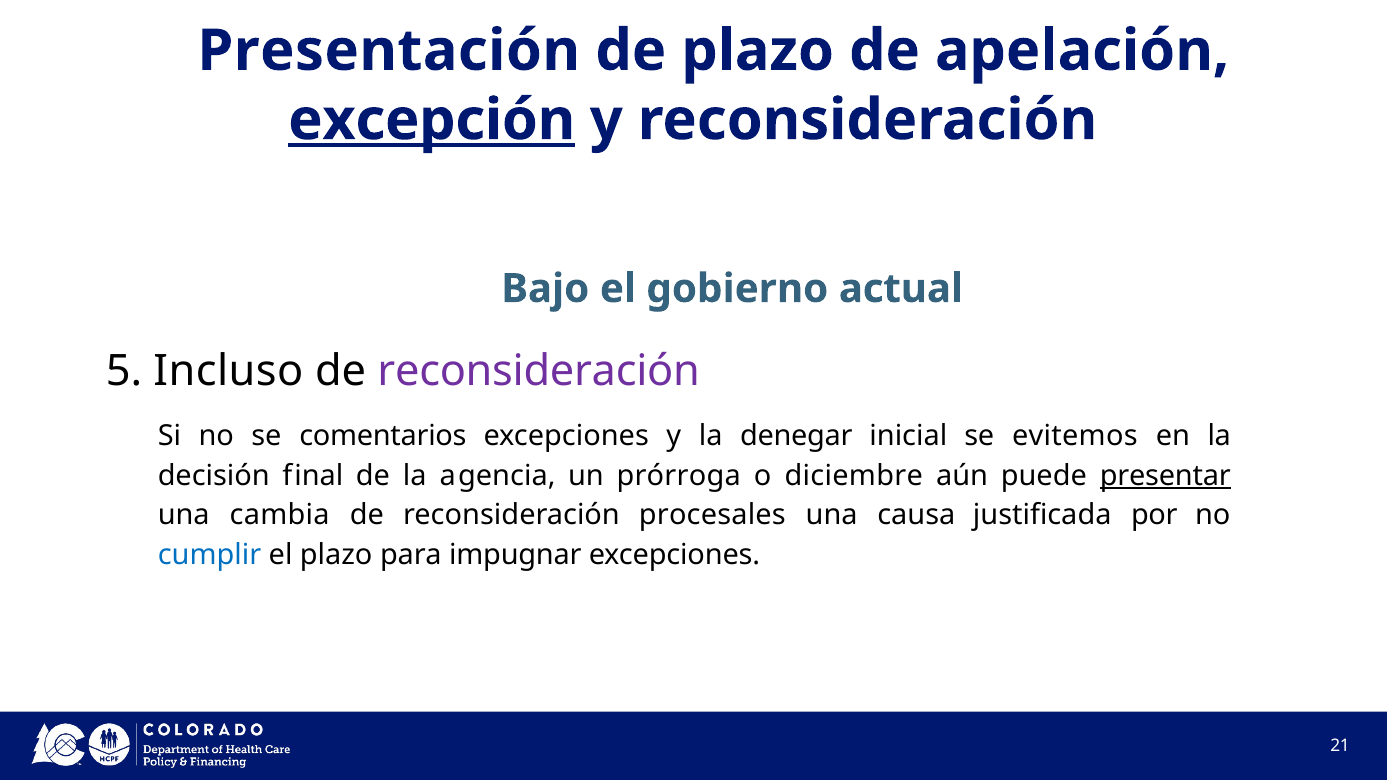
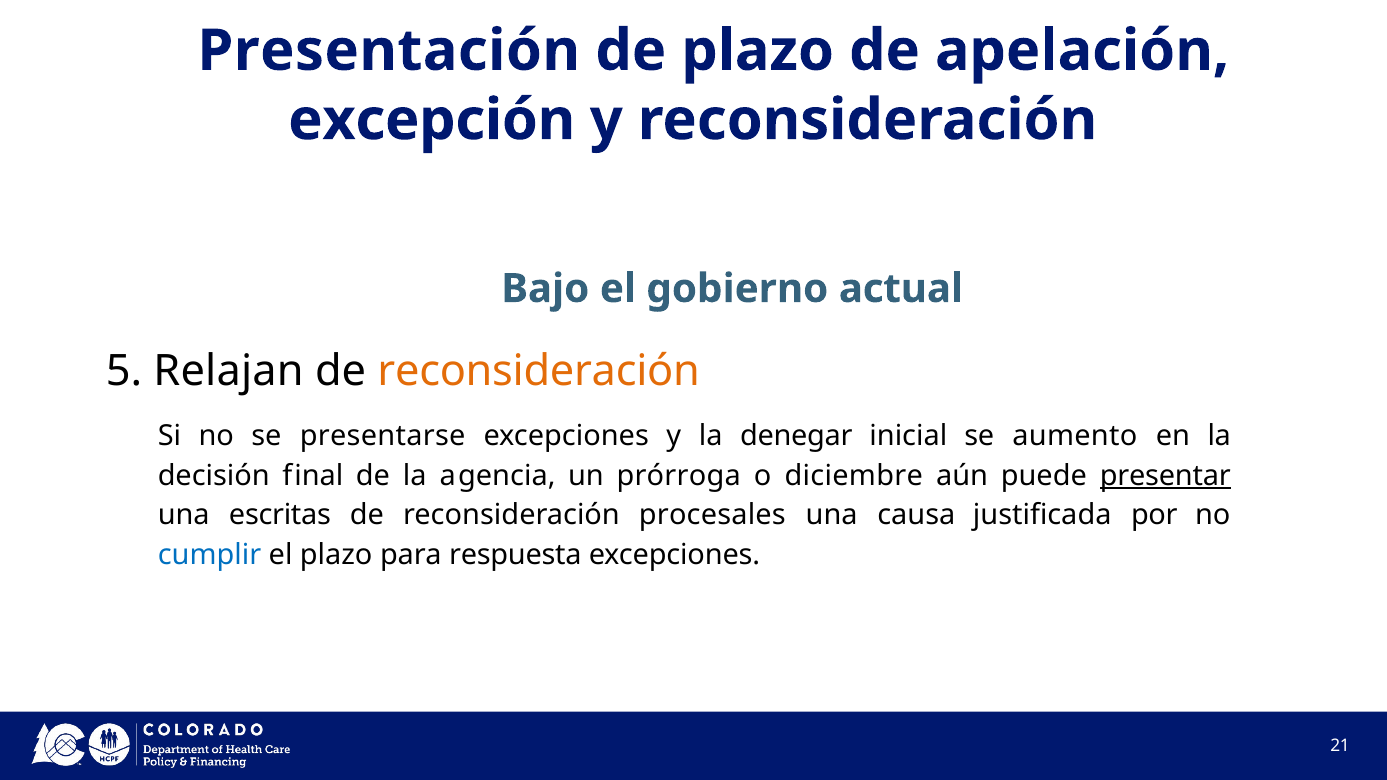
excepción underline: present -> none (432, 120)
Incluso: Incluso -> Relajan (229, 371)
reconsideración colour: purple -> orange (539, 371)
comentarios: comentarios -> presentarse (383, 436)
evitemos: evitemos -> aumento (1075, 436)
cambia: cambia -> escritas (280, 516)
impugnar: impugnar -> respuesta (515, 555)
